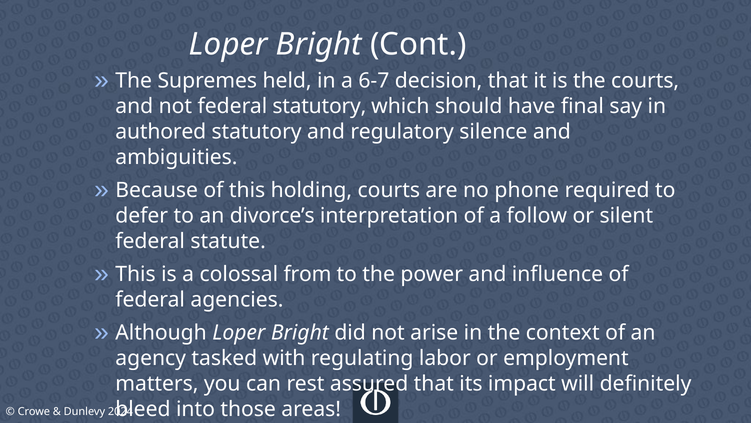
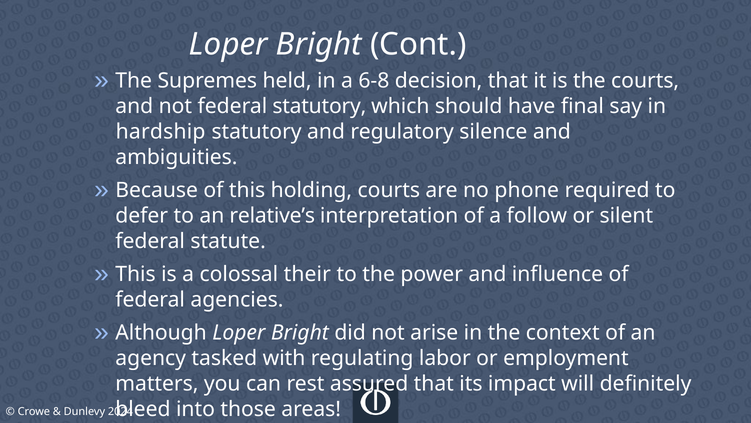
6-7: 6-7 -> 6-8 (374, 81)
authored: authored -> hardship (161, 132)
divorce’s: divorce’s -> relative’s (272, 215)
from: from -> their (307, 274)
